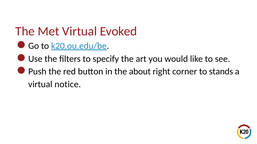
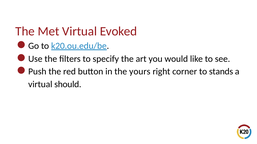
about: about -> yours (140, 72)
notice: notice -> should (68, 85)
